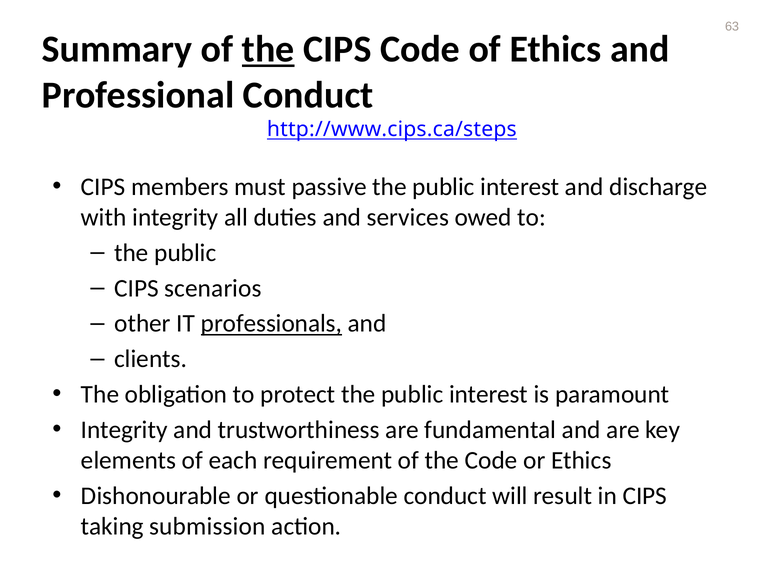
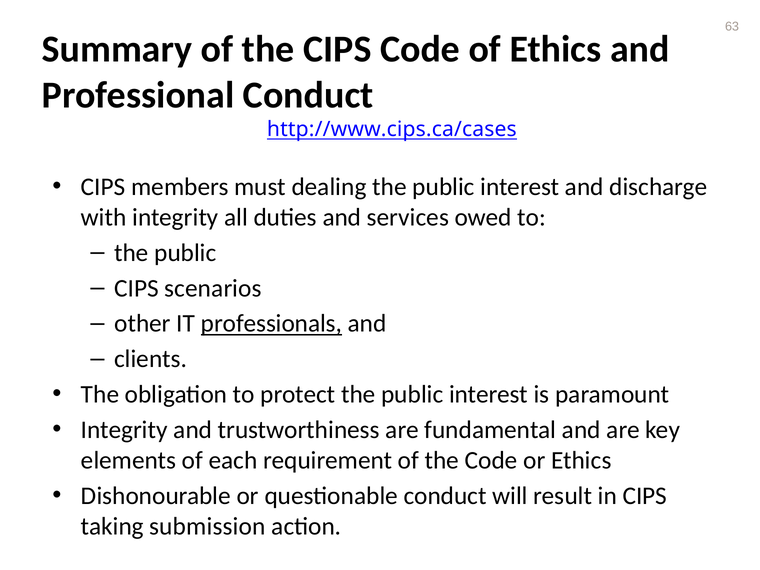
the underline: present -> none (268, 49)
http://www.cips.ca/steps: http://www.cips.ca/steps -> http://www.cips.ca/cases (392, 129)
passive: passive -> dealing (329, 187)
